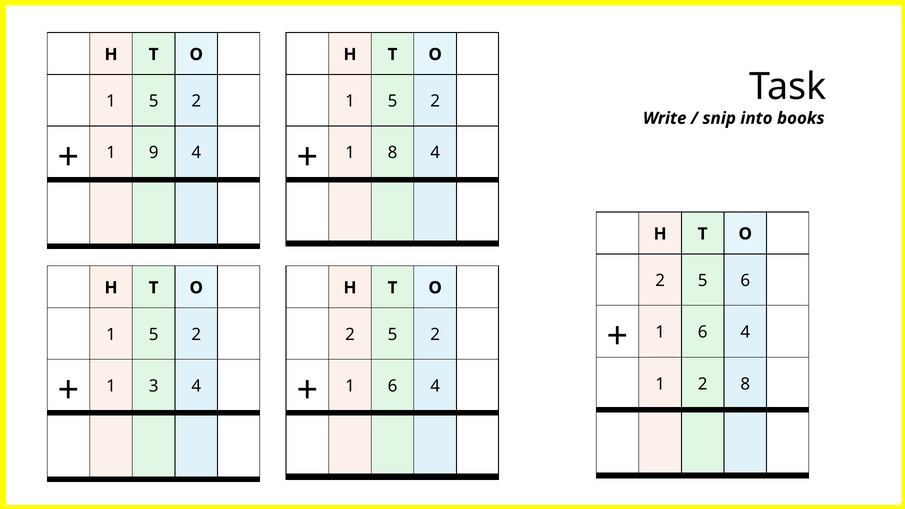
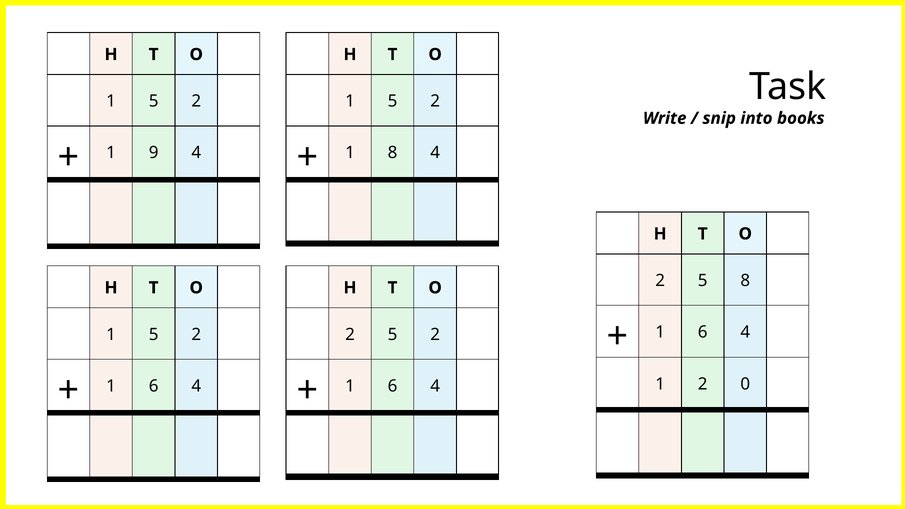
5 6: 6 -> 8 (745, 281)
2 8: 8 -> 0 (745, 384)
3: 3 -> 6 (154, 386)
